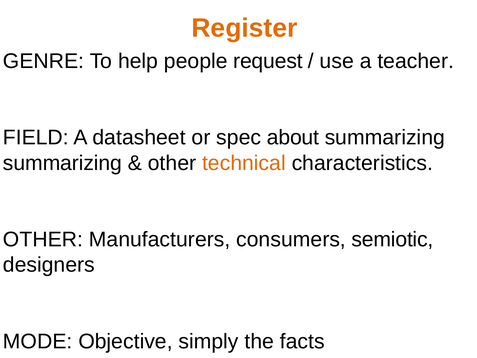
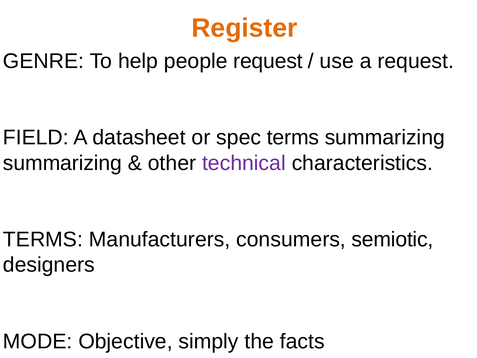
a teacher: teacher -> request (416, 61)
spec about: about -> terms (293, 138)
technical colour: orange -> purple (244, 163)
OTHER: OTHER -> TERMS (43, 239)
